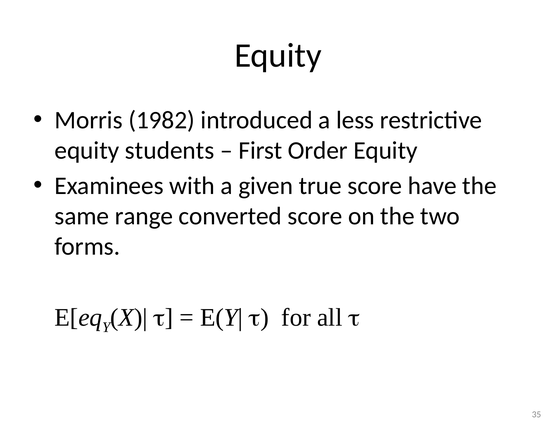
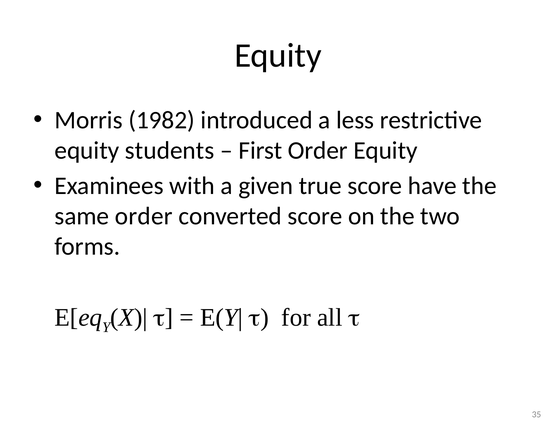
same range: range -> order (144, 216)
